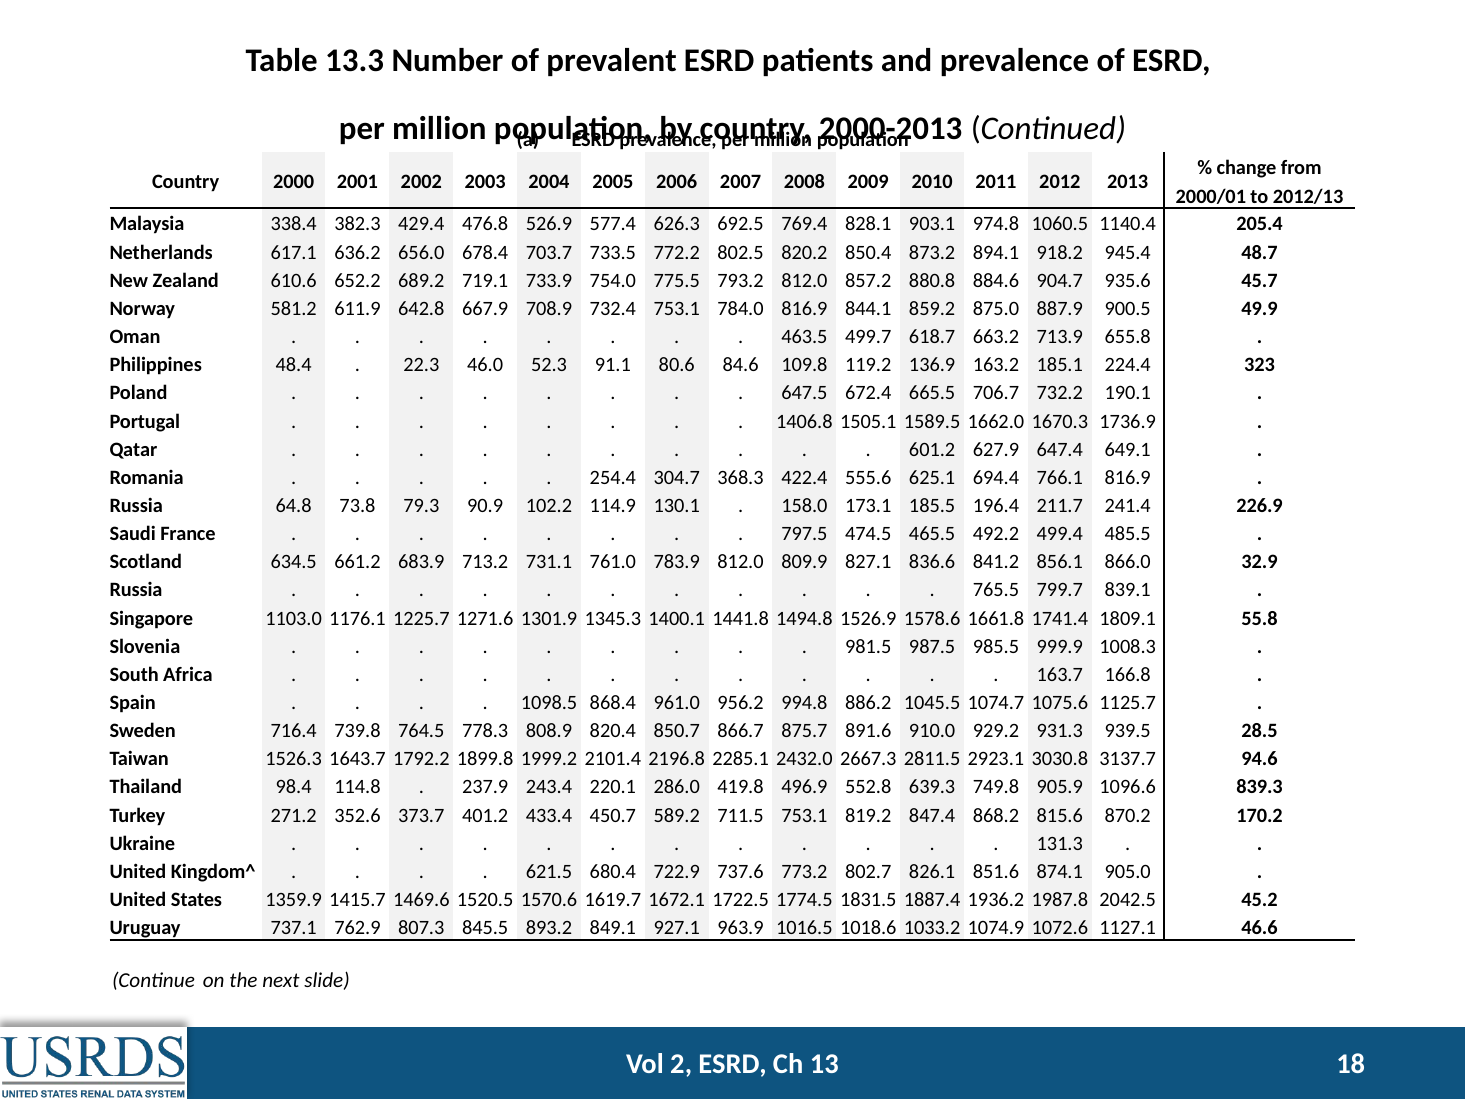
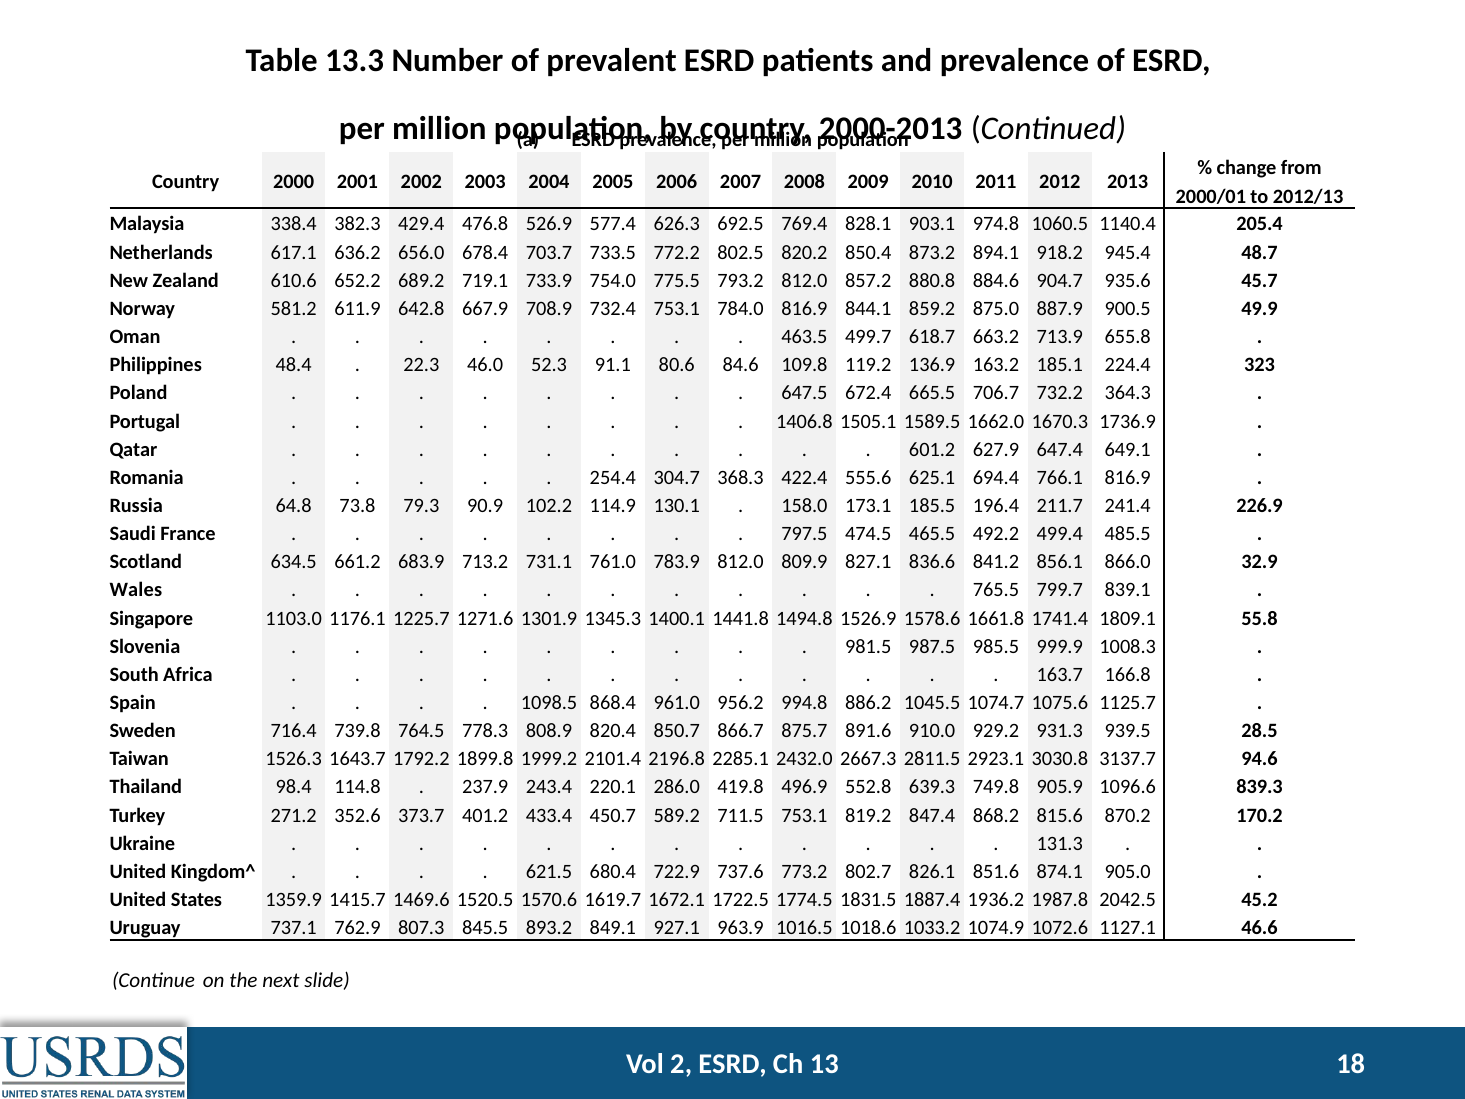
190.1: 190.1 -> 364.3 (1128, 393)
Russia: Russia -> Wales (136, 590)
